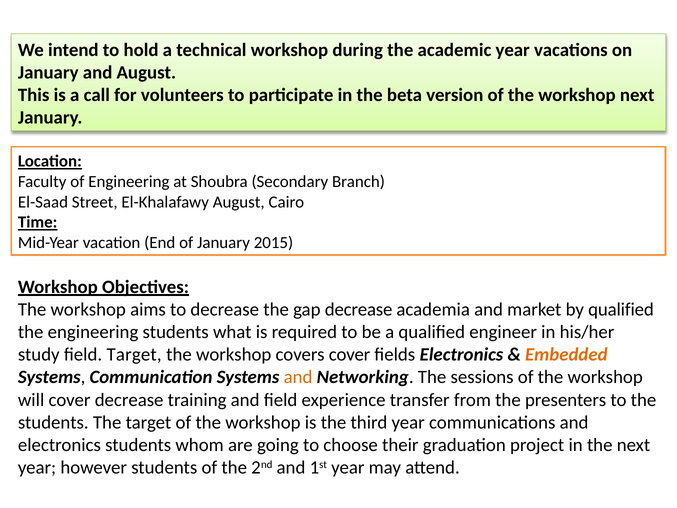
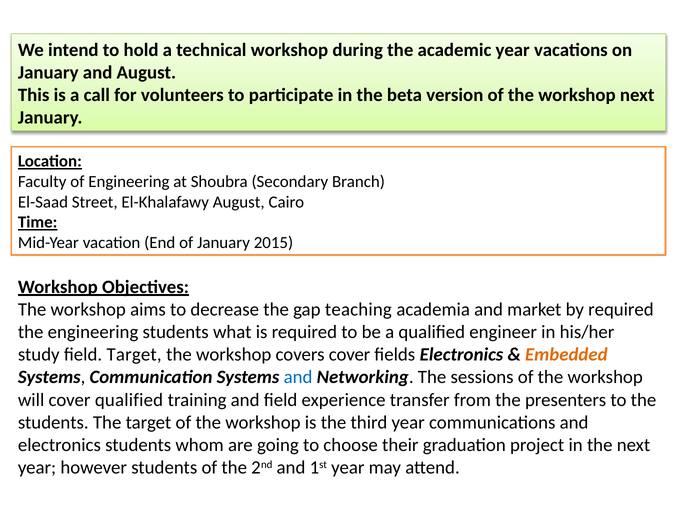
gap decrease: decrease -> teaching (358, 309)
by qualified: qualified -> required (621, 309)
and colour: orange -> blue (298, 377)
cover decrease: decrease -> qualified (129, 400)
